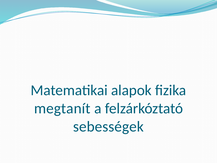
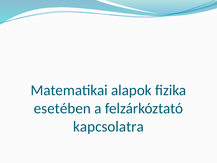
megtanít: megtanít -> esetében (62, 108)
sebességek: sebességek -> kapcsolatra (108, 126)
